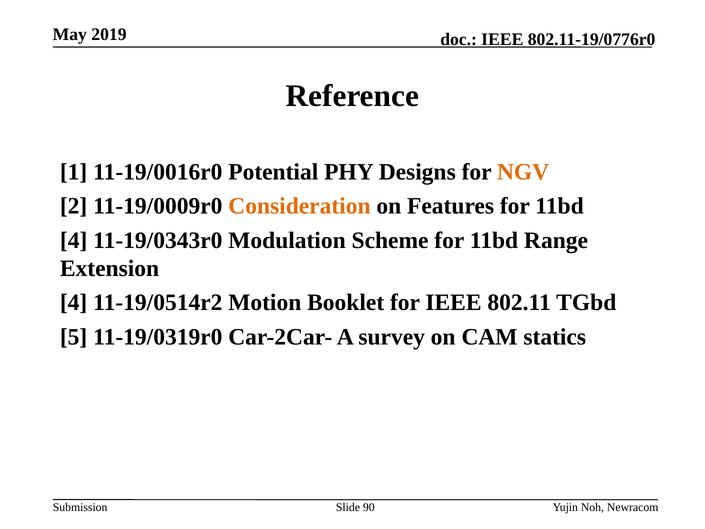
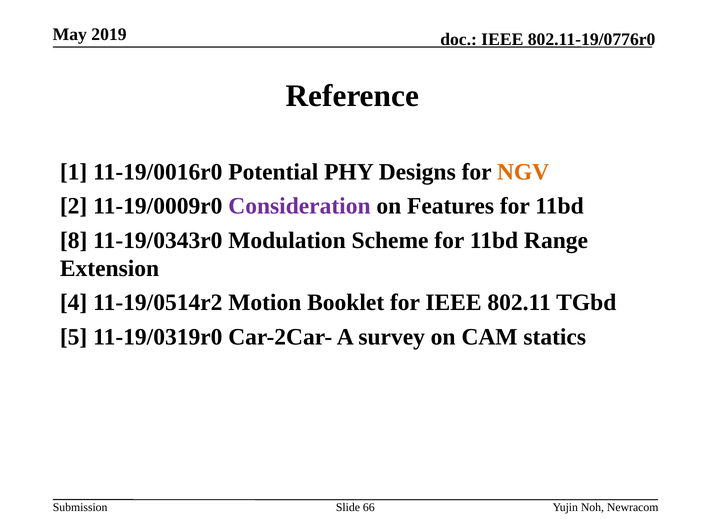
Consideration colour: orange -> purple (299, 206)
4: 4 -> 8 (74, 240)
90: 90 -> 66 (369, 507)
